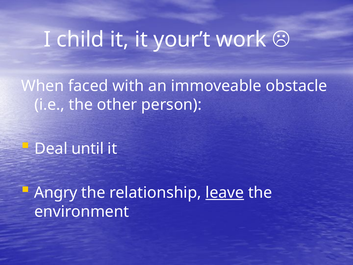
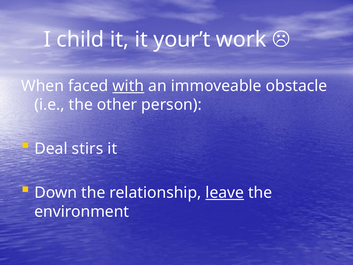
with underline: none -> present (128, 86)
until: until -> stirs (87, 149)
Angry: Angry -> Down (56, 193)
